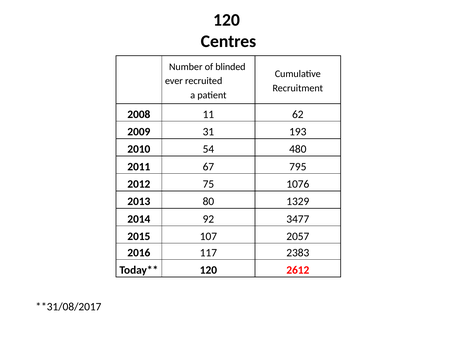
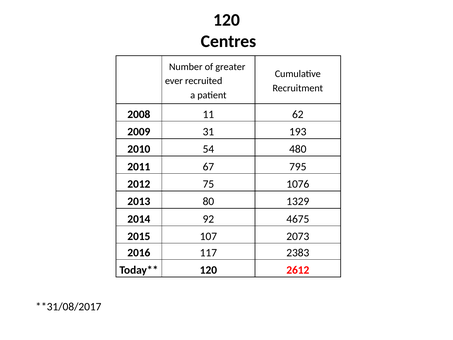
blinded: blinded -> greater (230, 67)
3477: 3477 -> 4675 (298, 219)
2057: 2057 -> 2073 (298, 236)
